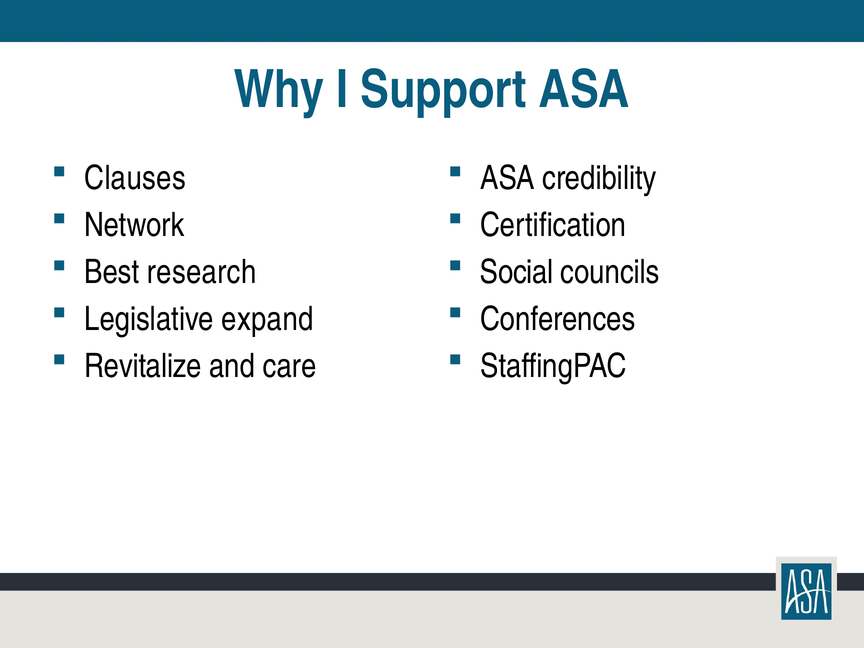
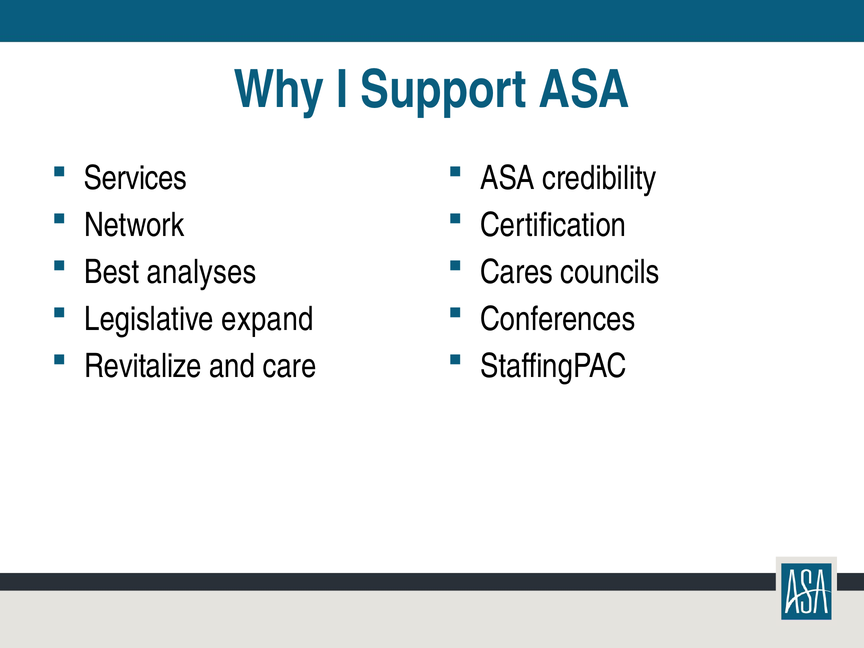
Clauses: Clauses -> Services (135, 178)
research: research -> analyses (202, 272)
Social: Social -> Cares (517, 272)
